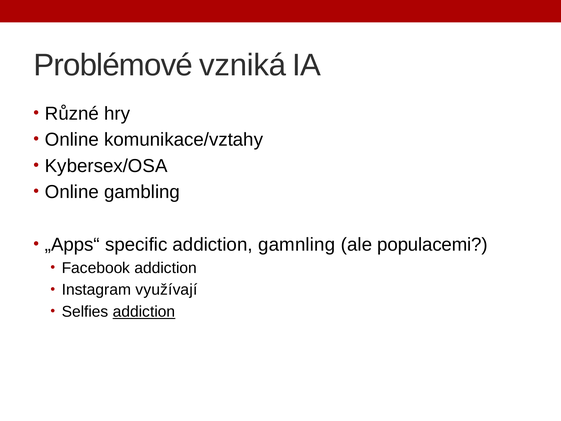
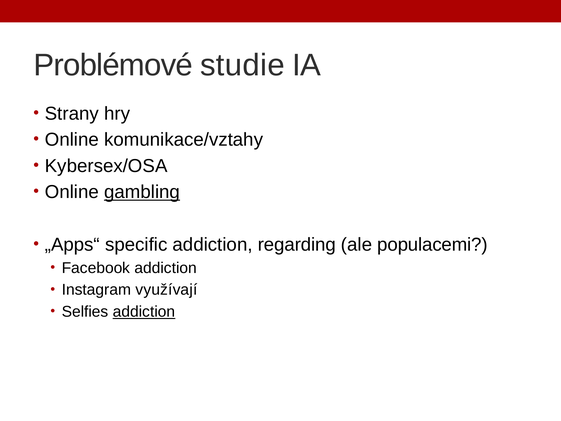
vzniká: vzniká -> studie (242, 65)
Různé: Různé -> Strany (72, 114)
gambling underline: none -> present (142, 192)
gamnling: gamnling -> regarding (297, 244)
